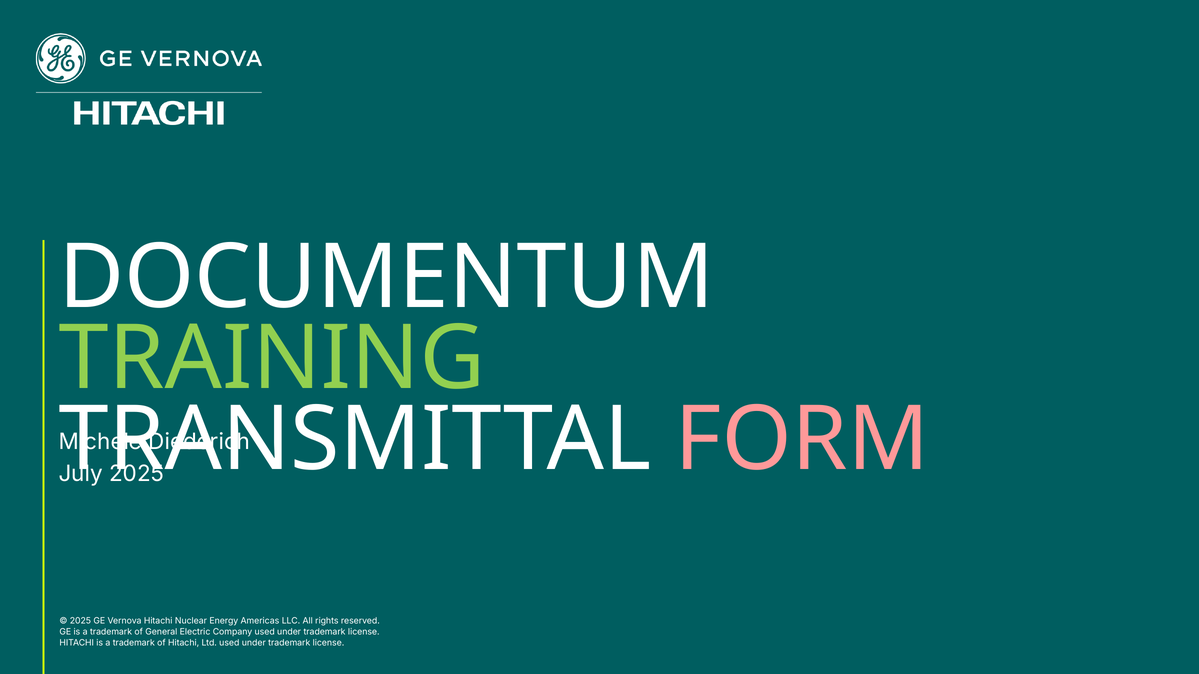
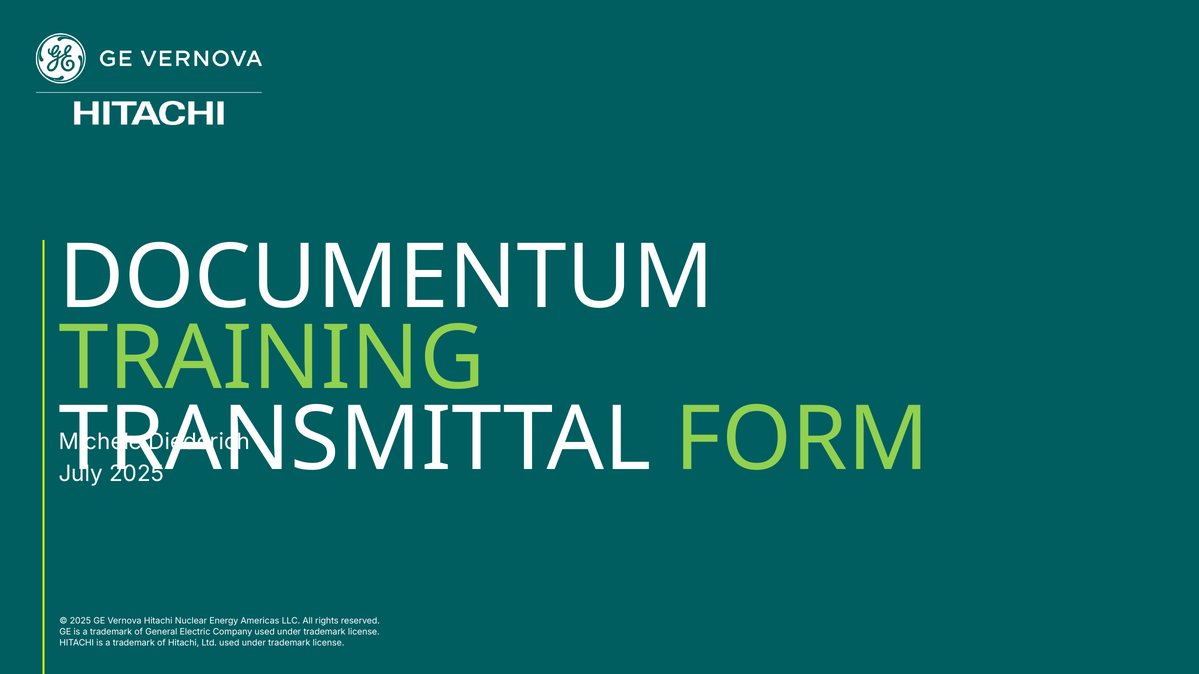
FORM colour: pink -> light green (802, 440)
